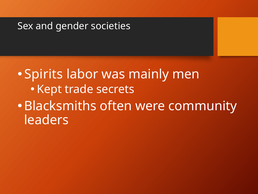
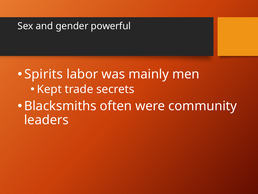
societies: societies -> powerful (111, 26)
